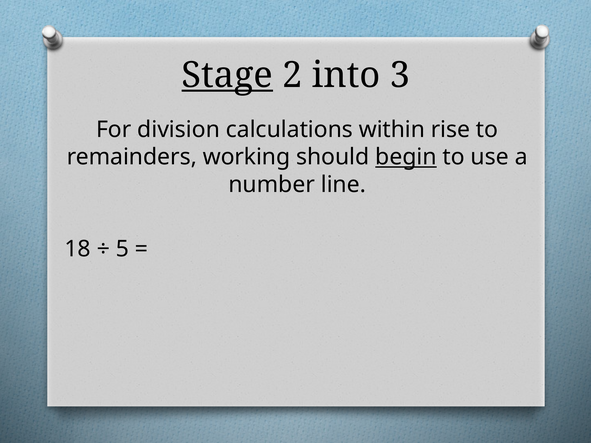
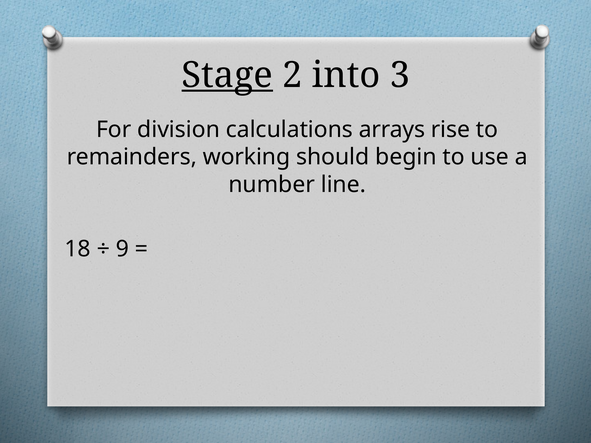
within: within -> arrays (392, 130)
begin underline: present -> none (406, 157)
5: 5 -> 9 (122, 249)
